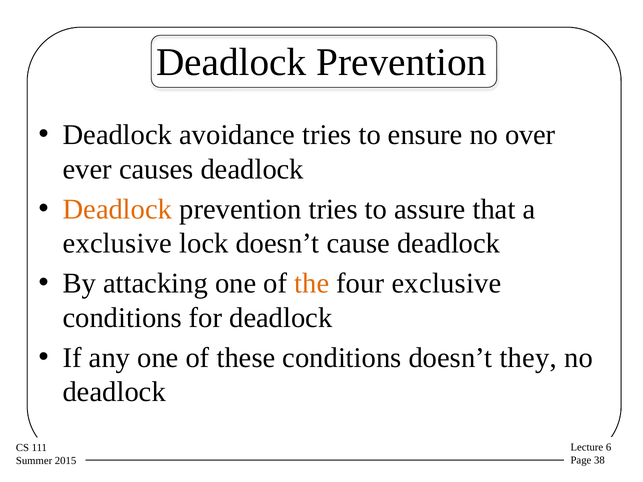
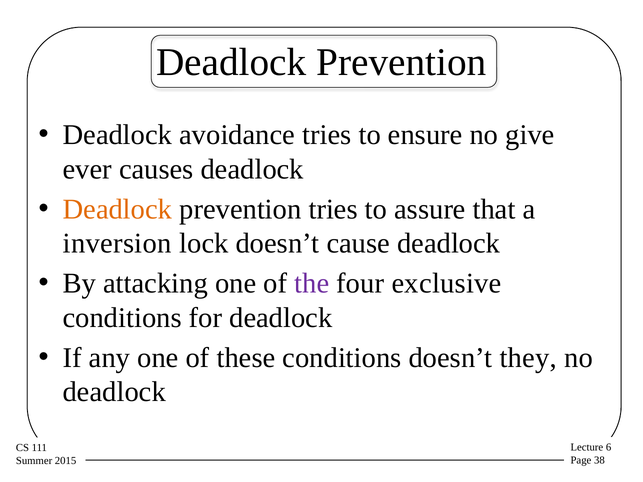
over: over -> give (530, 135)
exclusive: exclusive -> inversion (117, 244)
the colour: orange -> purple (312, 284)
